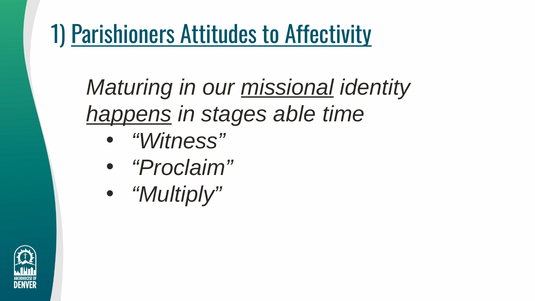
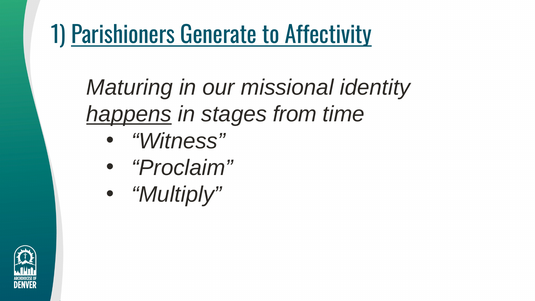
Attitudes: Attitudes -> Generate (219, 35)
missional underline: present -> none (287, 88)
able: able -> from (295, 114)
